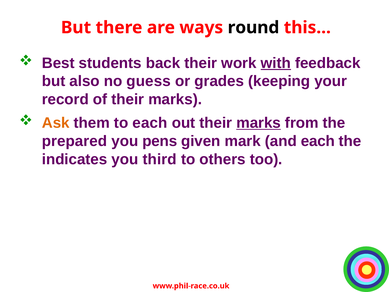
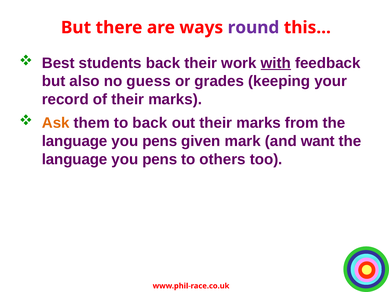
round colour: black -> purple (253, 27)
to each: each -> back (150, 123)
marks underline: present -> none (259, 123)
prepared: prepared -> language (75, 141)
and each: each -> want (318, 141)
indicates: indicates -> language (75, 159)
third: third -> pens (160, 159)
